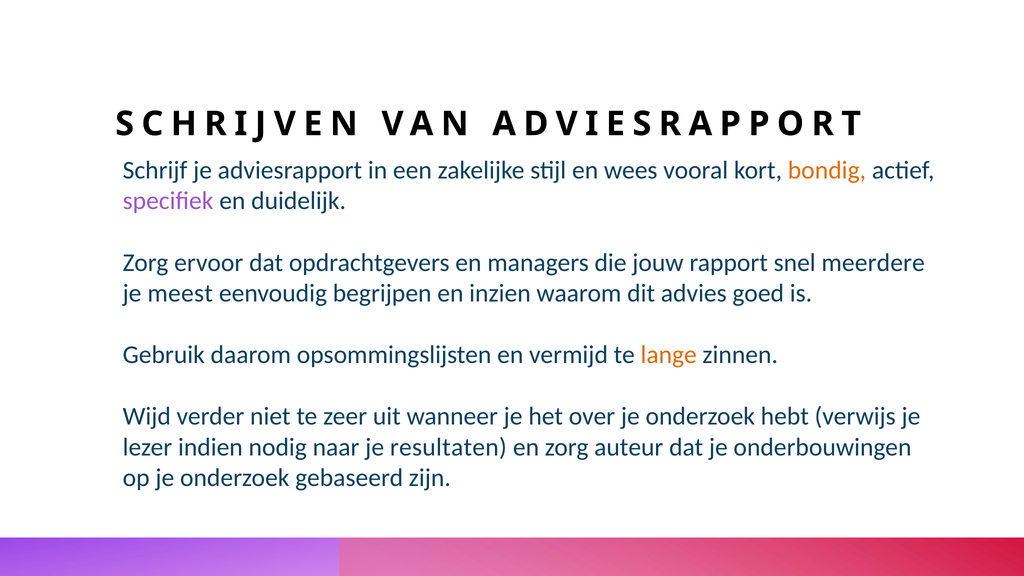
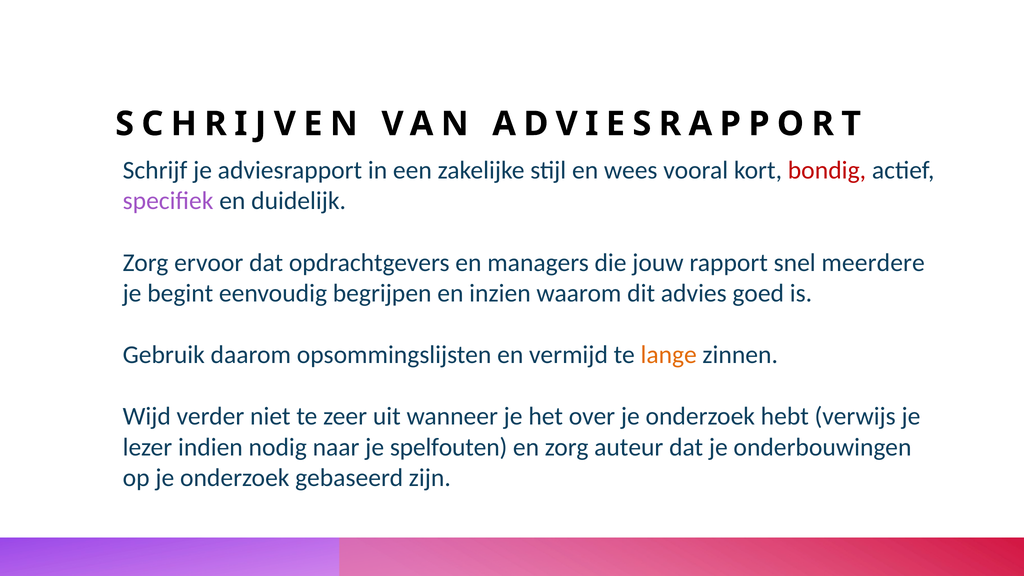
bondig colour: orange -> red (827, 170)
meest: meest -> begint (180, 294)
resultaten: resultaten -> spelfouten (449, 447)
